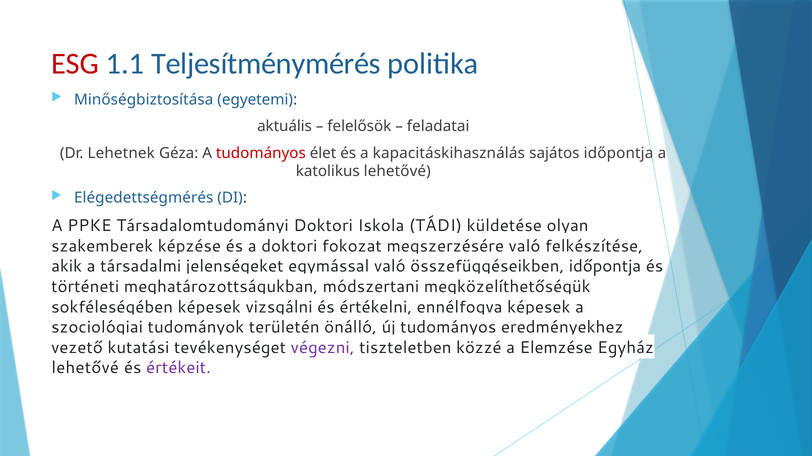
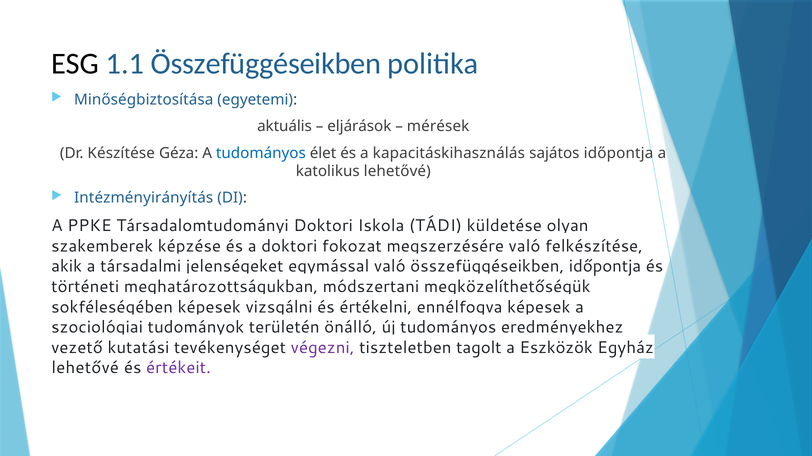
ESG colour: red -> black (75, 64)
1.1 Teljesítménymérés: Teljesítménymérés -> Összefüggéseikben (266, 64)
felelősök: felelősök -> eljárások (359, 127)
feladatai: feladatai -> mérések (438, 127)
Lehetnek: Lehetnek -> Készítése (121, 153)
tudományos colour: red -> blue (261, 153)
Elégedettségmérés: Elégedettségmérés -> Intézményirányítás (144, 198)
közzé: közzé -> tagolt (479, 348)
Elemzése: Elemzése -> Eszközök (556, 348)
